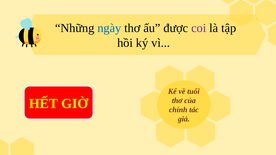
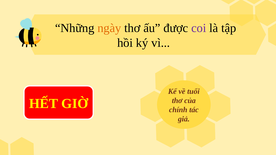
ngày colour: blue -> orange (109, 28)
